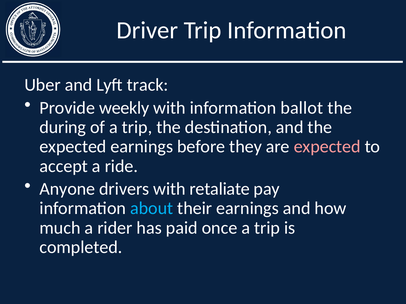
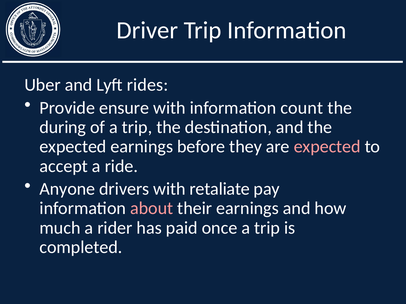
track: track -> rides (148, 85)
weekly: weekly -> ensure (124, 108)
ballot: ballot -> count (302, 108)
about colour: light blue -> pink (152, 209)
